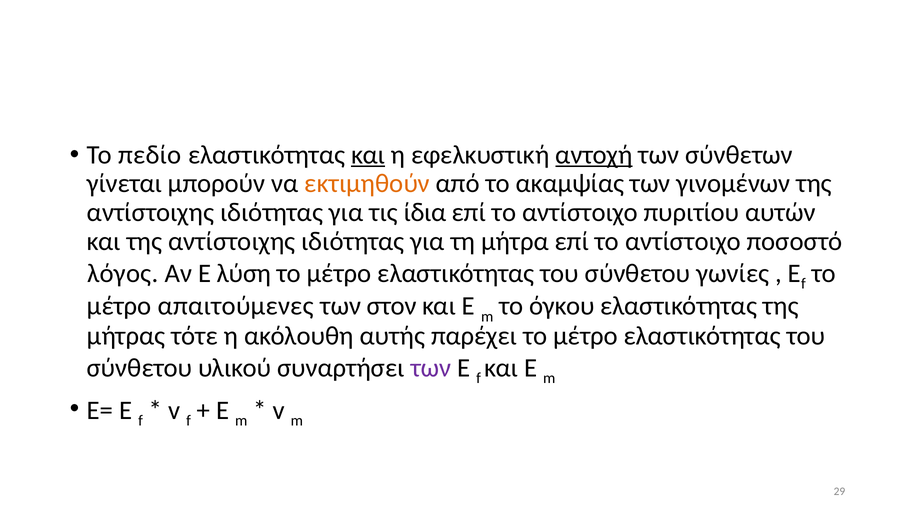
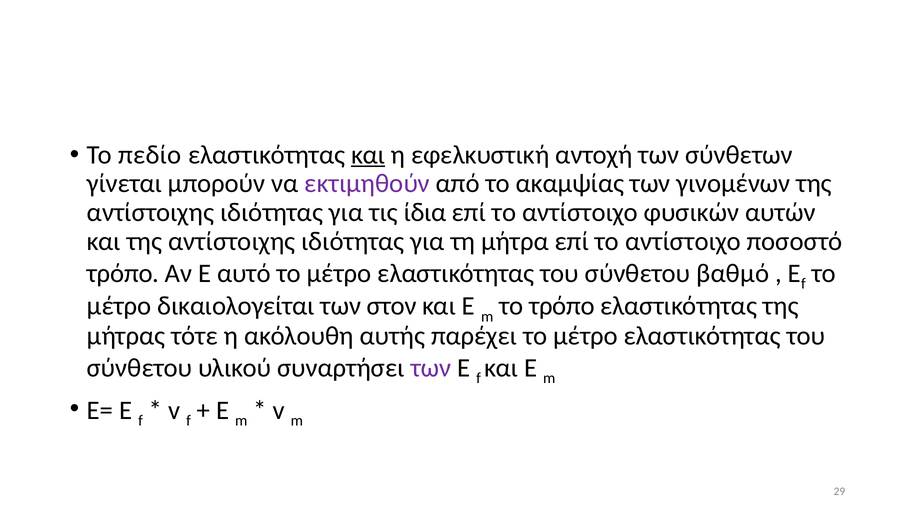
αντοχή underline: present -> none (594, 155)
εκτιμηθούν colour: orange -> purple (367, 184)
πυριτίου: πυριτίου -> φυσικών (692, 212)
λόγος: λόγος -> τρόπο (123, 273)
λύση: λύση -> αυτό (244, 273)
γωνίες: γωνίες -> βαθμό (733, 273)
απαιτούμενες: απαιτούμενες -> δικαιολογείται (236, 306)
το όγκου: όγκου -> τρόπο (562, 306)
